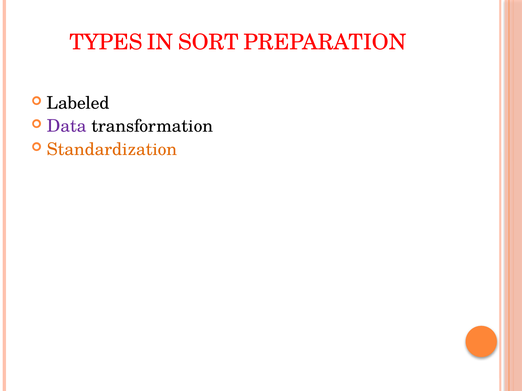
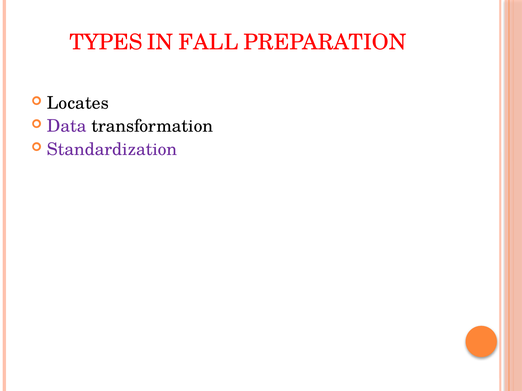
SORT: SORT -> FALL (208, 42)
Labeled: Labeled -> Locates (78, 103)
Standardization colour: orange -> purple (112, 149)
